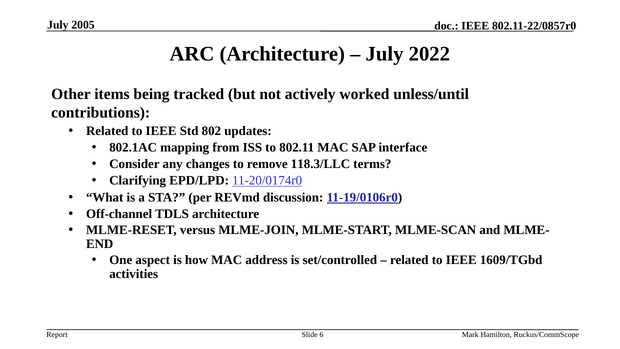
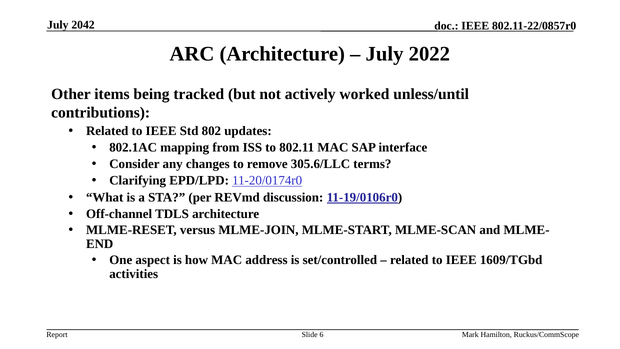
2005: 2005 -> 2042 (83, 25)
118.3/LLC: 118.3/LLC -> 305.6/LLC (321, 164)
